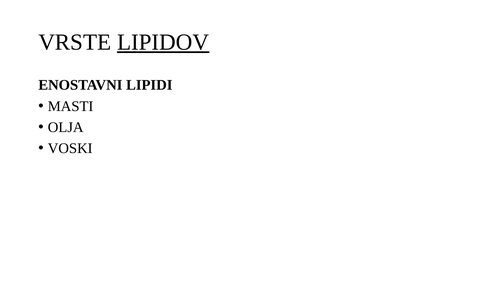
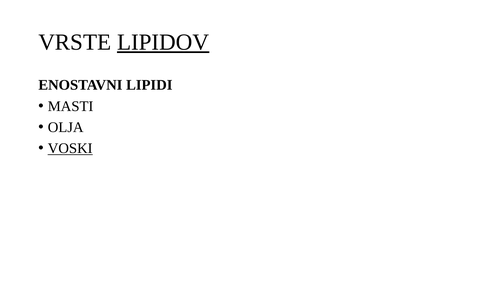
VOSKI underline: none -> present (70, 148)
